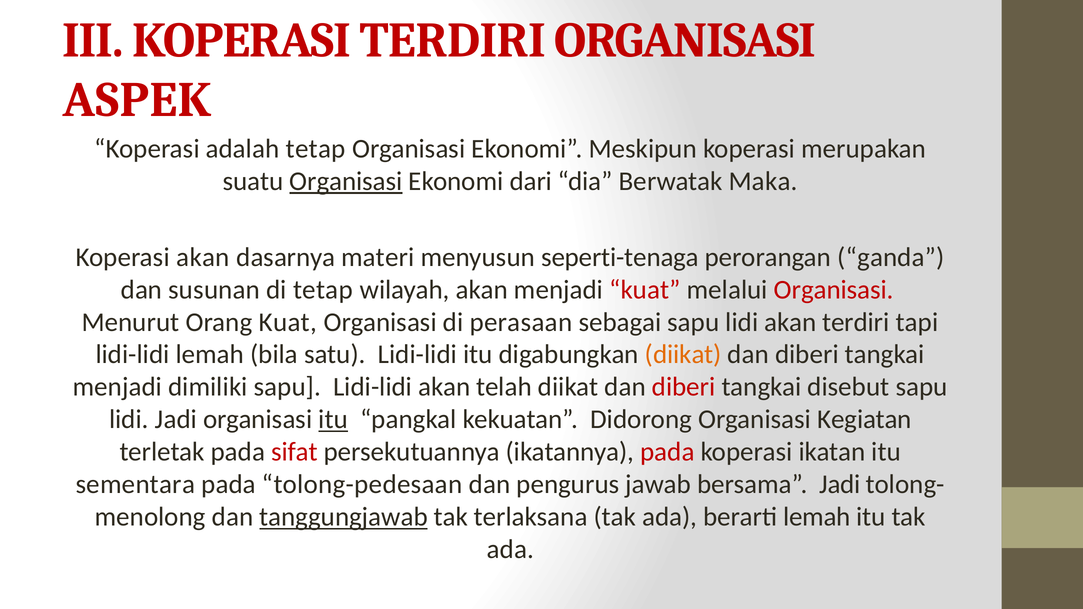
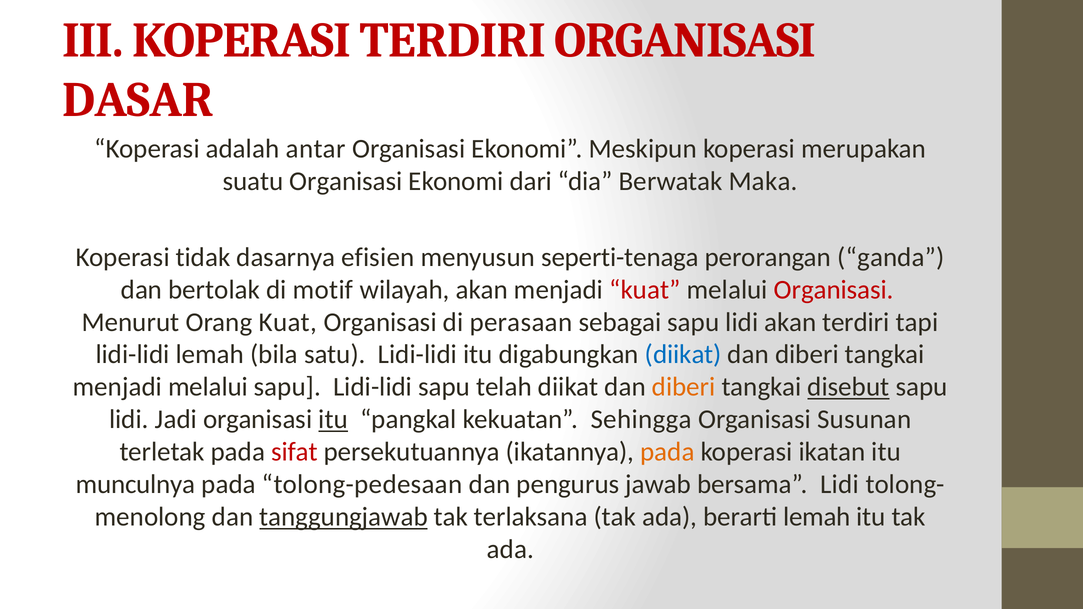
ASPEK: ASPEK -> DASAR (138, 100)
adalah tetap: tetap -> antar (316, 149)
Organisasi underline: present -> none (346, 181)
Koperasi akan: akan -> tidak (203, 257)
materi: materi -> efisien (378, 257)
susunan: susunan -> bertolak (214, 290)
di tetap: tetap -> motif (323, 290)
diikat colour: orange -> blue (683, 355)
menjadi dimiliki: dimiliki -> melalui (208, 387)
Lidi-lidi akan: akan -> sapu (444, 387)
diberi colour: red -> orange (684, 387)
disebut underline: none -> present (848, 387)
Didorong: Didorong -> Sehingga (641, 420)
Kegiatan: Kegiatan -> Susunan (864, 420)
pada colour: red -> orange (667, 452)
sementara: sementara -> munculnya (136, 485)
bersama Jadi: Jadi -> Lidi (839, 485)
